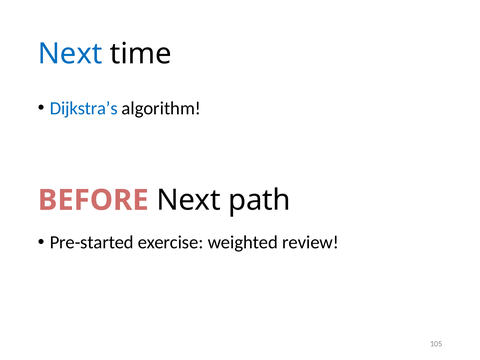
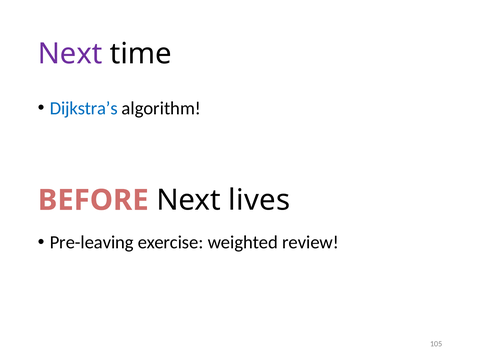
Next colour: blue -> purple (70, 54)
path: path -> lives (259, 200)
Pre-started: Pre-started -> Pre-leaving (92, 242)
